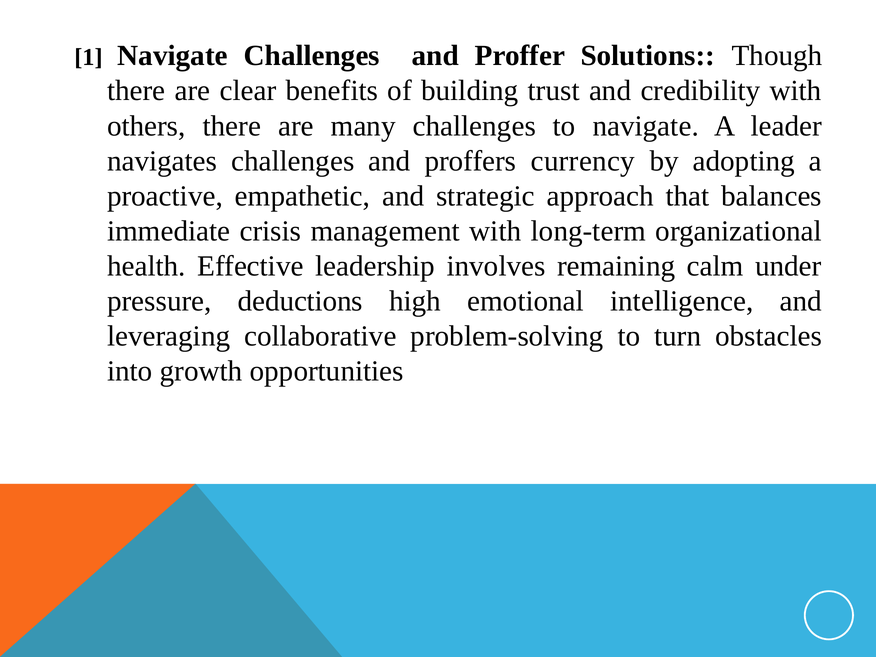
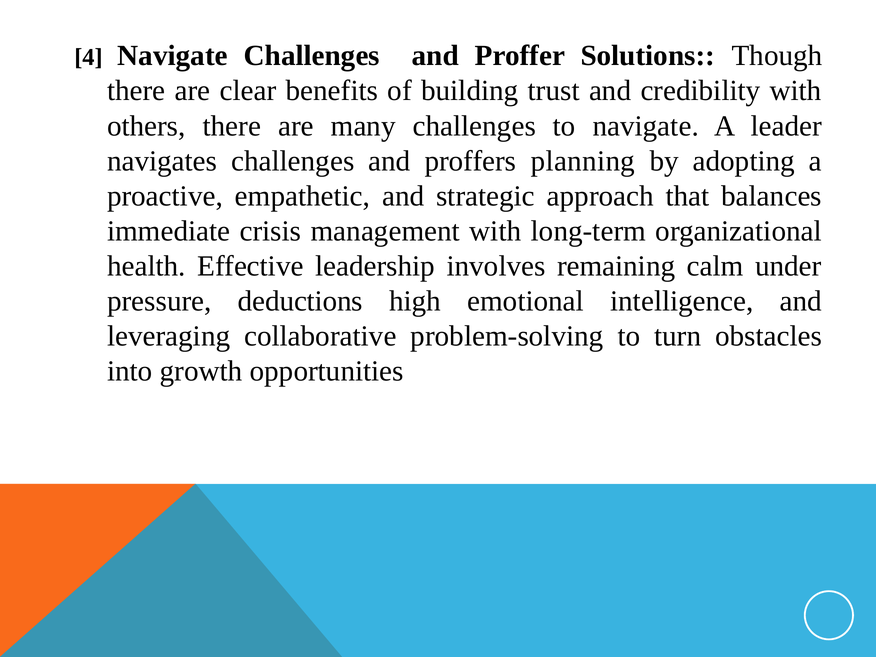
1: 1 -> 4 (88, 57)
currency: currency -> planning (583, 161)
